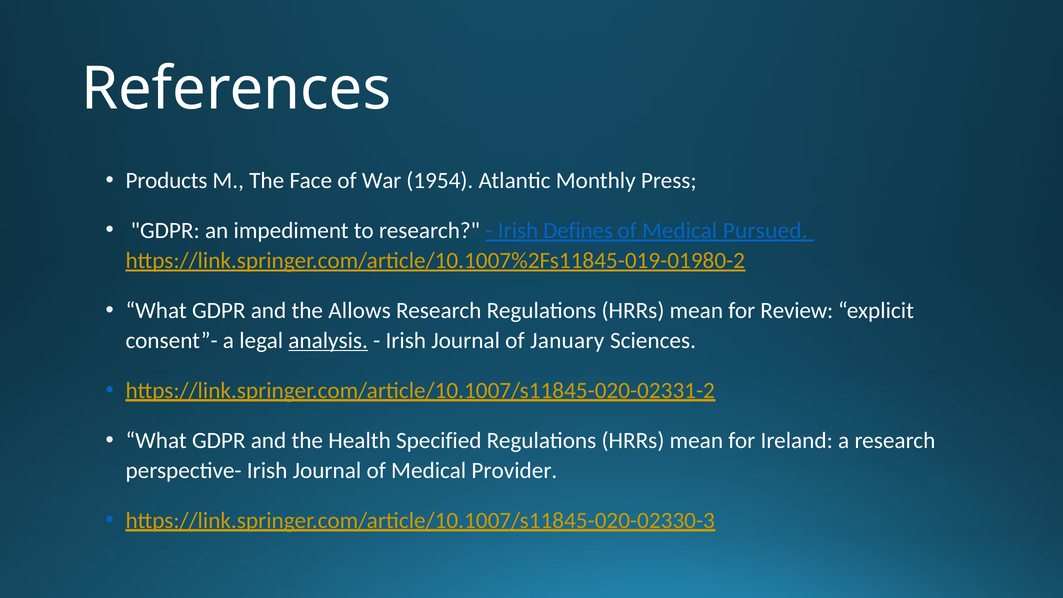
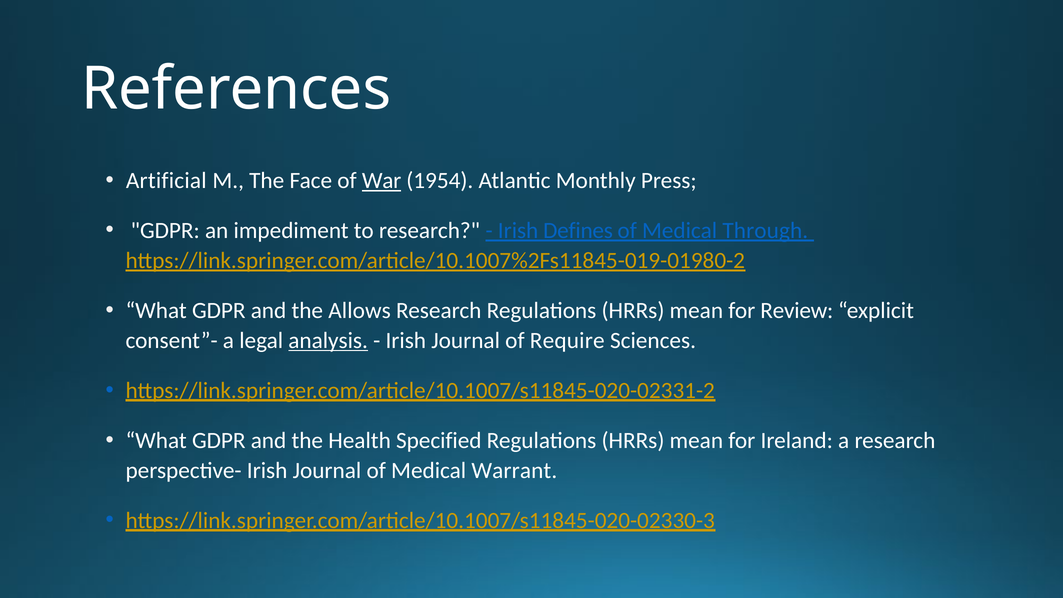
Products: Products -> Artificial (166, 181)
War underline: none -> present (382, 181)
Pursued: Pursued -> Through (765, 230)
January: January -> Require (567, 341)
Provider: Provider -> Warrant (514, 470)
